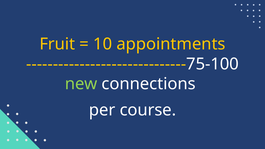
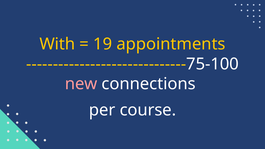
Fruit: Fruit -> With (57, 44)
10: 10 -> 19 (103, 44)
new colour: light green -> pink (81, 84)
